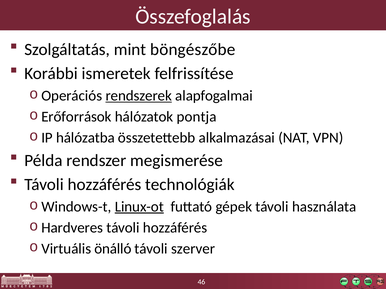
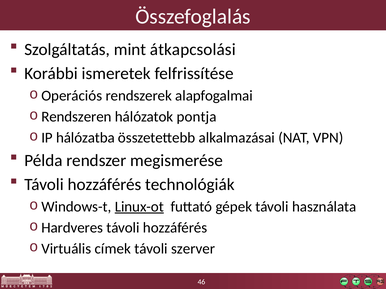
böngészőbe: böngészőbe -> átkapcsolási (193, 50)
rendszerek underline: present -> none (139, 96)
Erőforrások: Erőforrások -> Rendszeren (76, 117)
önálló: önálló -> címek (113, 249)
